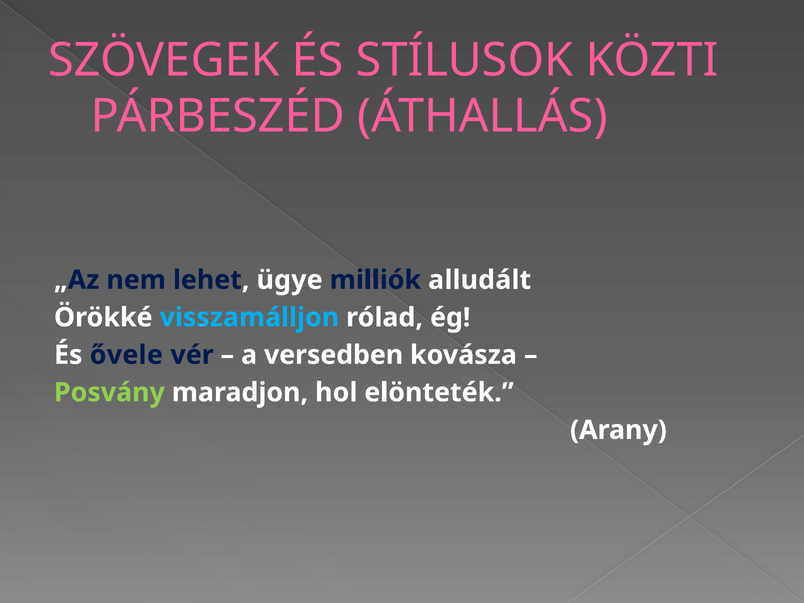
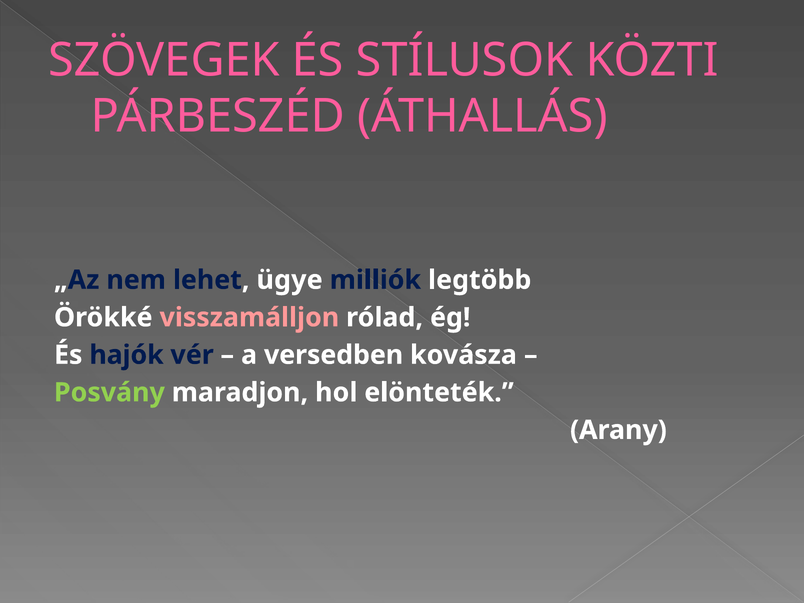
alludált: alludált -> legtöbb (480, 280)
visszamálljon colour: light blue -> pink (249, 318)
ővele: ővele -> hajók (127, 355)
